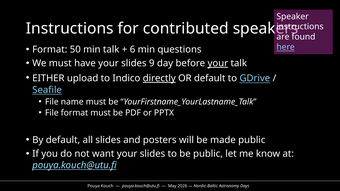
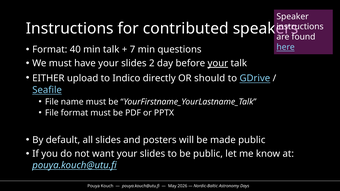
50: 50 -> 40 (75, 49)
6: 6 -> 7 (133, 49)
9: 9 -> 2 (152, 63)
directly underline: present -> none (159, 78)
OR default: default -> should (210, 78)
